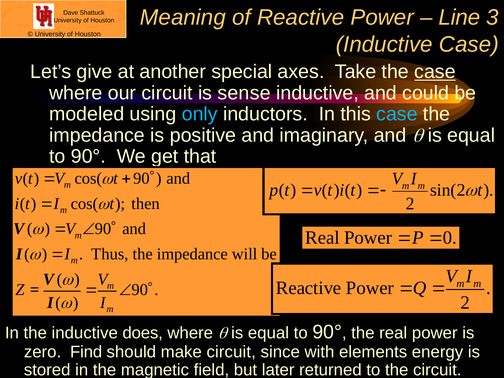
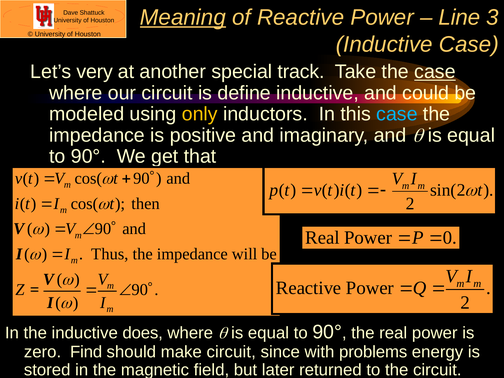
Meaning underline: none -> present (183, 17)
give: give -> very (95, 72)
axes: axes -> track (301, 72)
sense: sense -> define (244, 93)
only colour: light blue -> yellow (200, 114)
elements: elements -> problems (373, 352)
